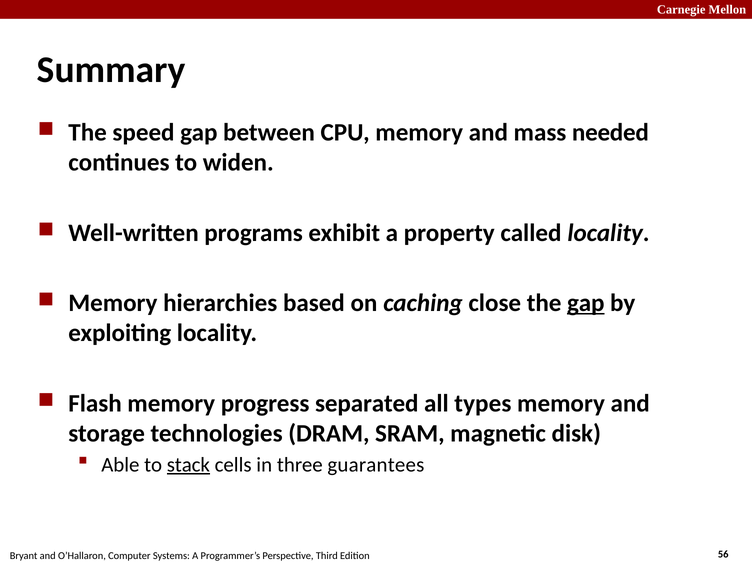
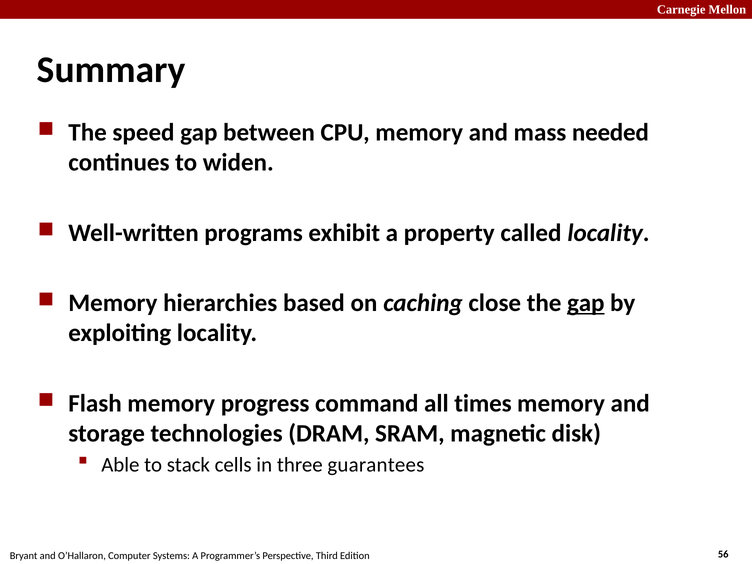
separated: separated -> command (367, 403)
types: types -> times (483, 403)
stack underline: present -> none (188, 465)
